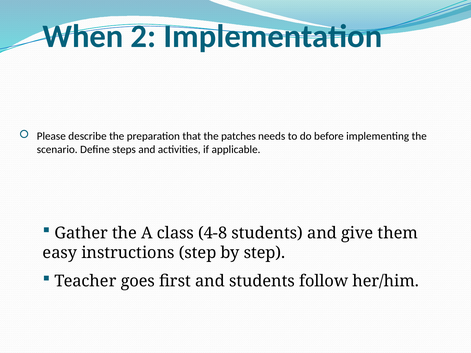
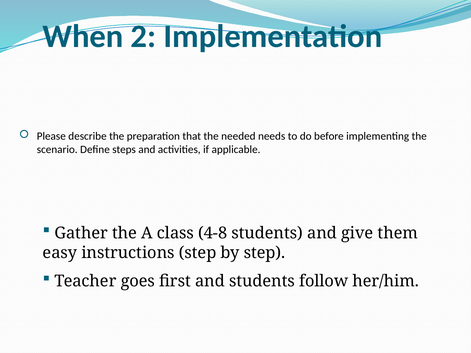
patches: patches -> needed (238, 136)
